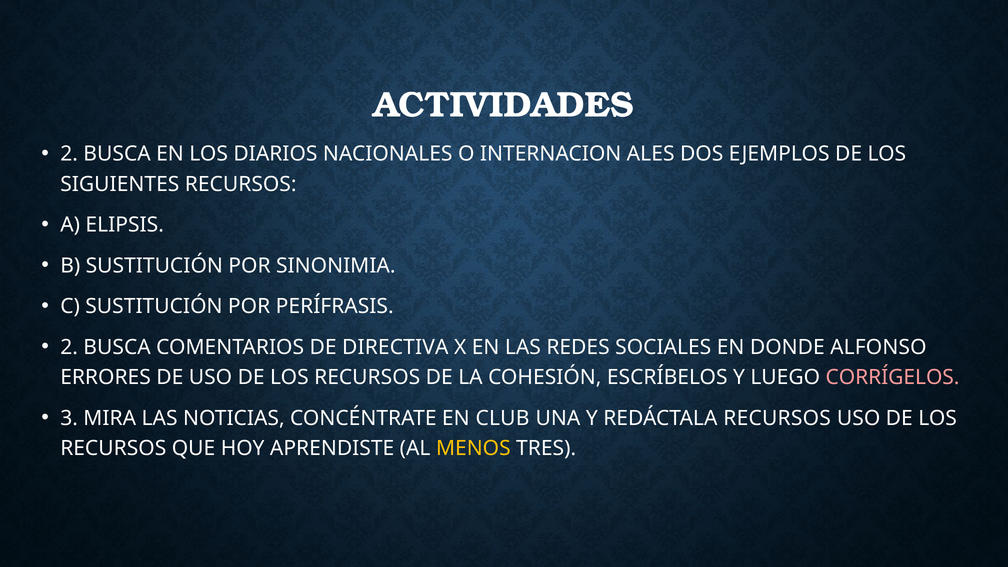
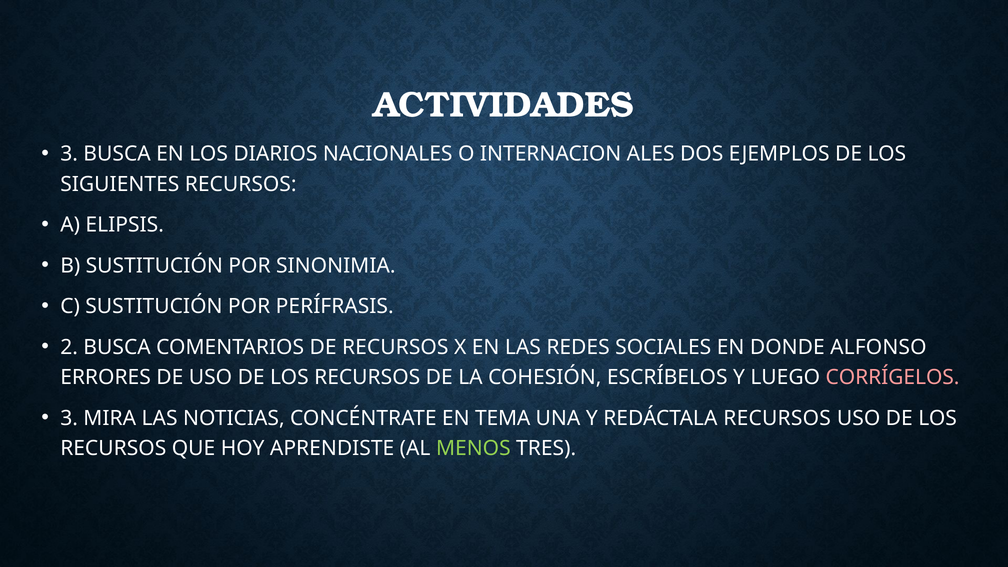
2: 2 -> 3 (69, 154)
DE DIRECTIVA: DIRECTIVA -> RECURSOS (395, 347)
CLUB: CLUB -> TEMA (503, 418)
MENOS colour: yellow -> light green (473, 449)
